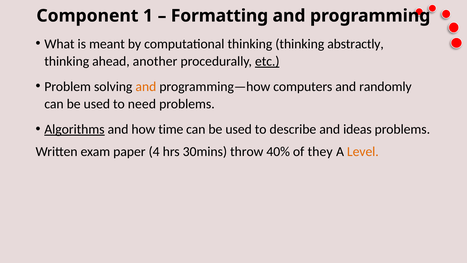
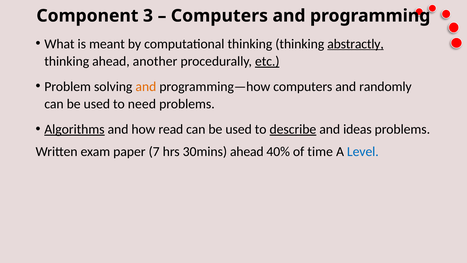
1: 1 -> 3 (148, 16)
Formatting: Formatting -> Computers (219, 16)
abstractly underline: none -> present (356, 44)
time: time -> read (171, 129)
describe underline: none -> present (293, 129)
4: 4 -> 7 (154, 151)
30mins throw: throw -> ahead (247, 151)
they: they -> time (320, 151)
Level colour: orange -> blue (363, 151)
